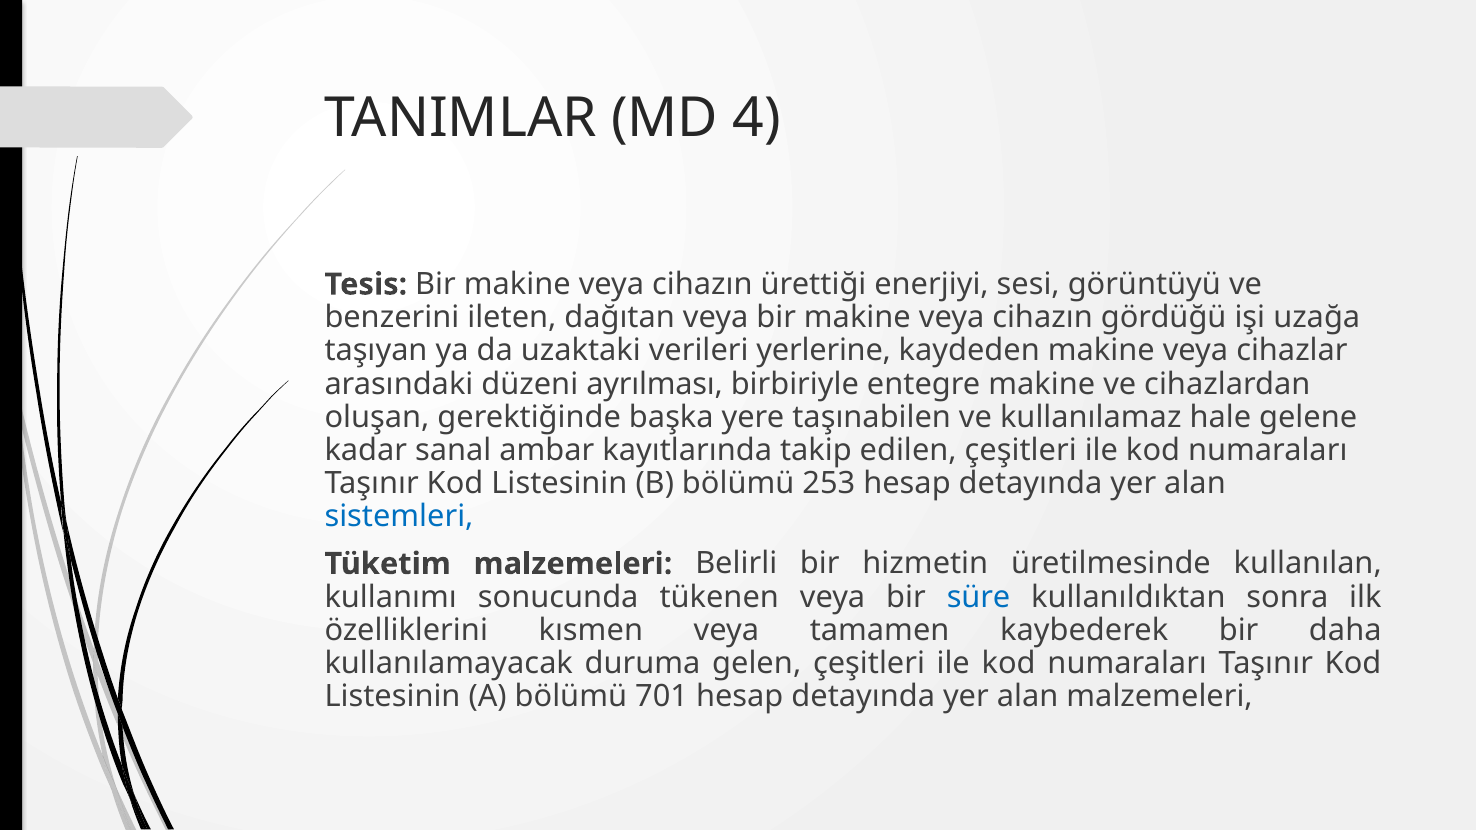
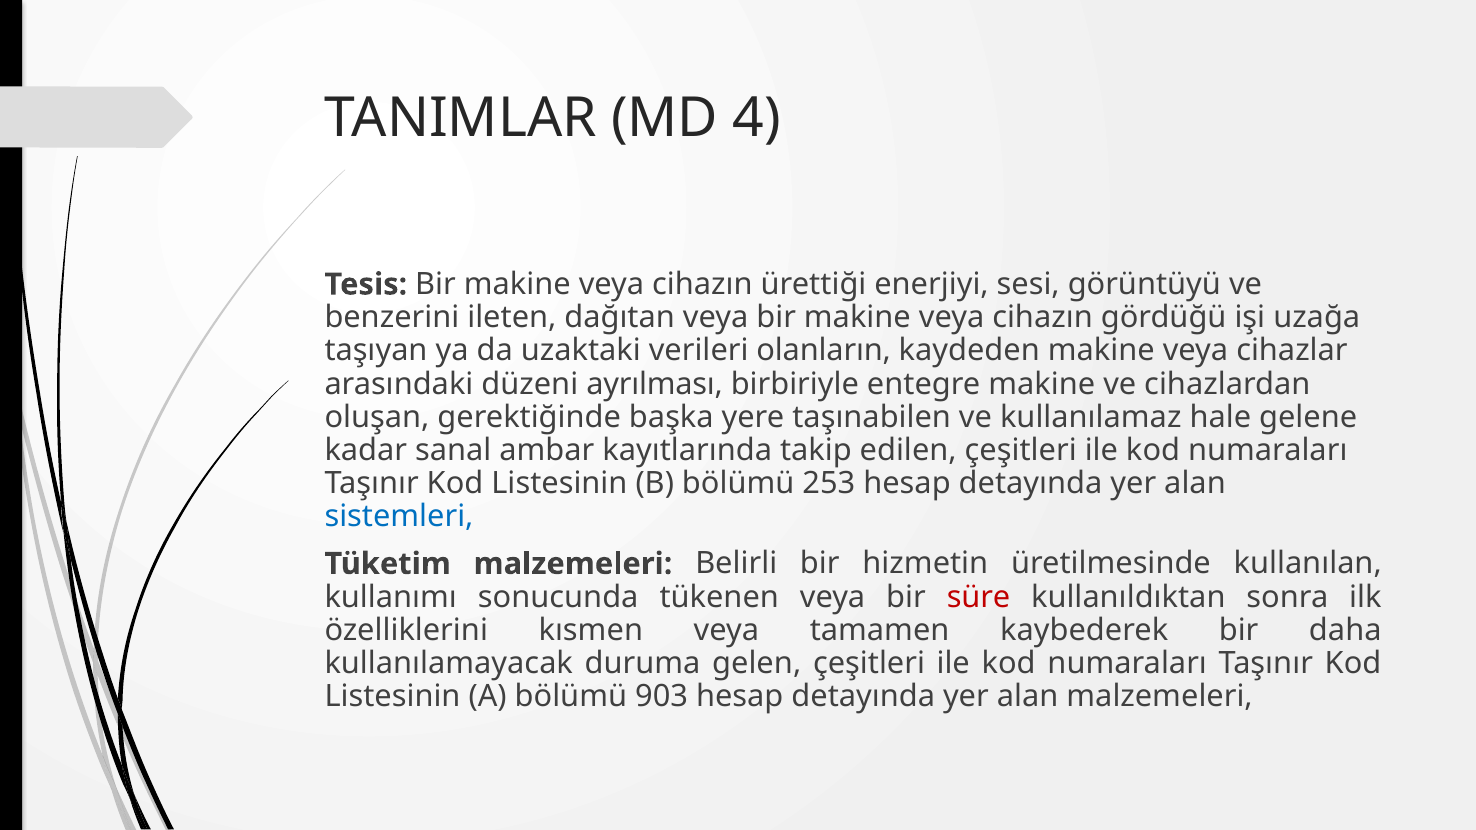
yerlerine: yerlerine -> olanların (824, 351)
süre colour: blue -> red (979, 597)
701: 701 -> 903 (662, 697)
